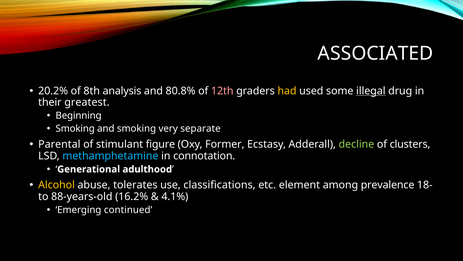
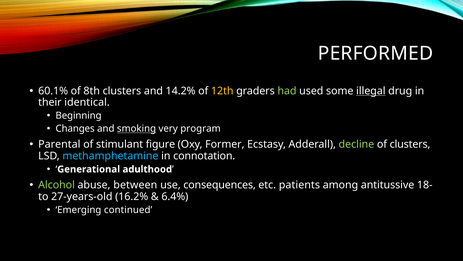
ASSOCIATED: ASSOCIATED -> PERFORMED (375, 53)
20.2%: 20.2% -> 60.1% (53, 91)
8th analysis: analysis -> clusters (122, 91)
80.8%: 80.8% -> 14.2% (181, 91)
12th colour: pink -> yellow (222, 91)
had colour: yellow -> light green (287, 91)
greatest: greatest -> identical (87, 102)
Smoking: Smoking -> Changes (75, 128)
smoking underline: none -> present (136, 128)
separate: separate -> program (201, 128)
Alcohol colour: yellow -> light green (57, 185)
tolerates: tolerates -> between (135, 185)
classifications: classifications -> consequences (220, 185)
element: element -> patients (299, 185)
prevalence: prevalence -> antitussive (388, 185)
88-years-old: 88-years-old -> 27-years-old (82, 196)
4.1%: 4.1% -> 6.4% (175, 196)
